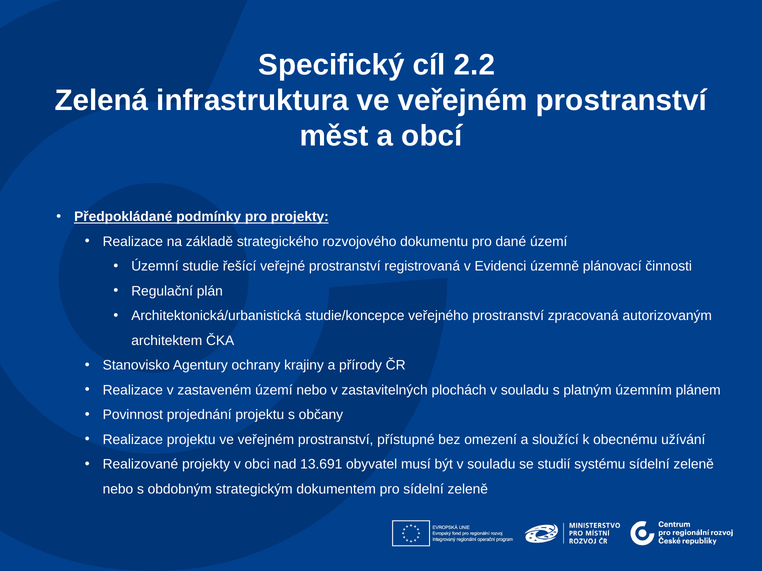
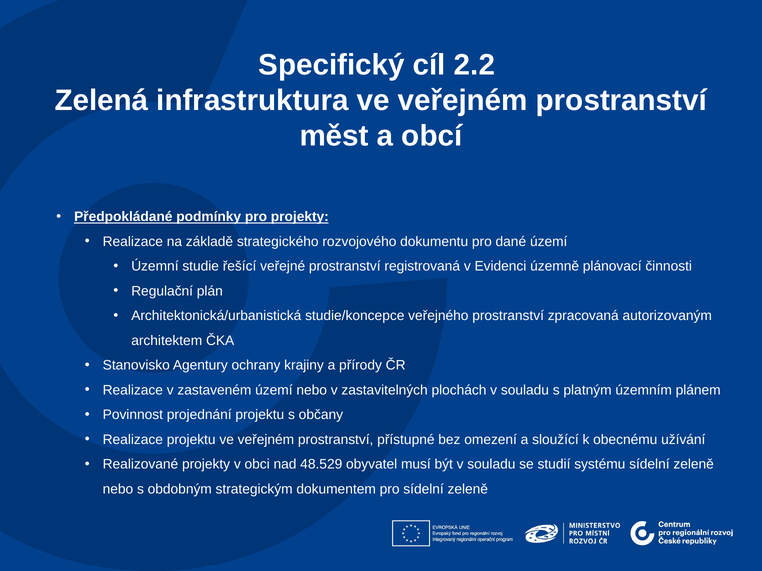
13.691: 13.691 -> 48.529 (321, 465)
